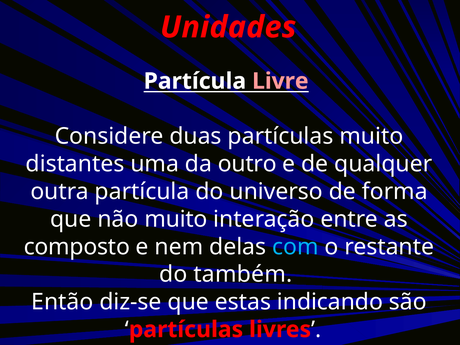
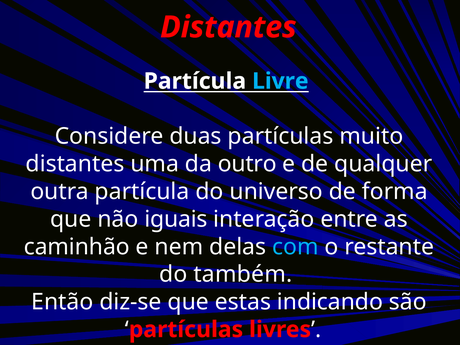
Unidades: Unidades -> Distantes (228, 27)
Livre colour: pink -> light blue (280, 81)
não muito: muito -> iguais (176, 219)
composto: composto -> caminhão (77, 247)
